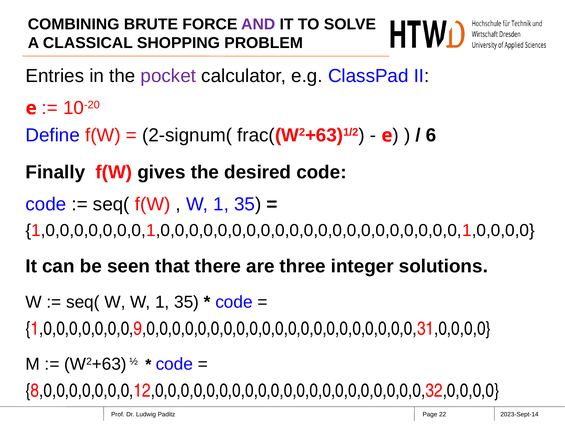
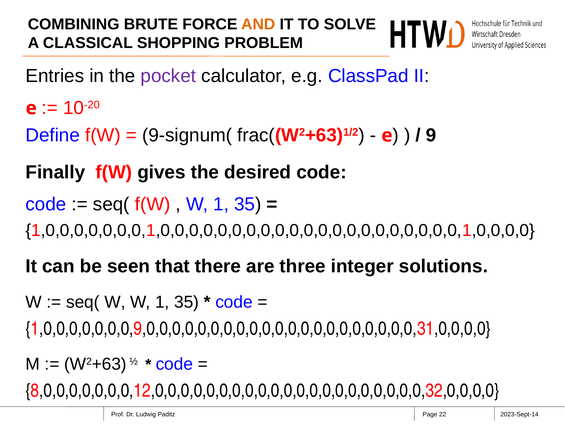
AND colour: purple -> orange (258, 24)
2-signum(: 2-signum( -> 9-signum( (187, 135)
6: 6 -> 9 (431, 135)
